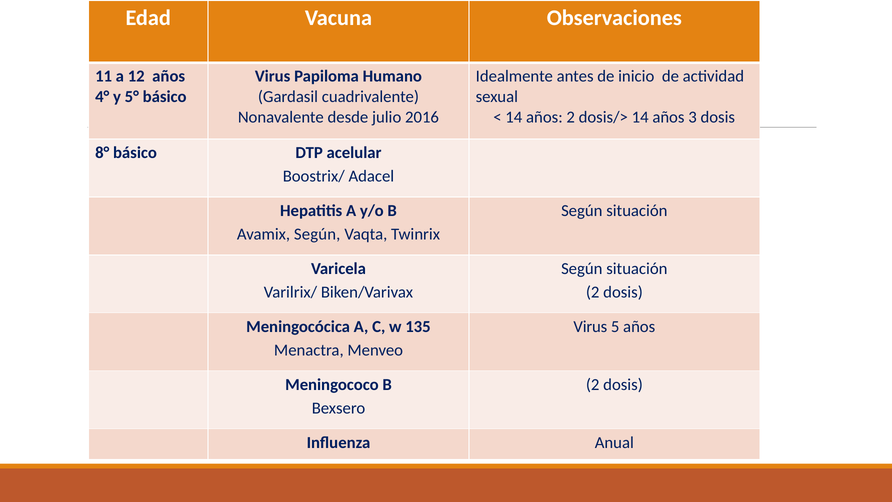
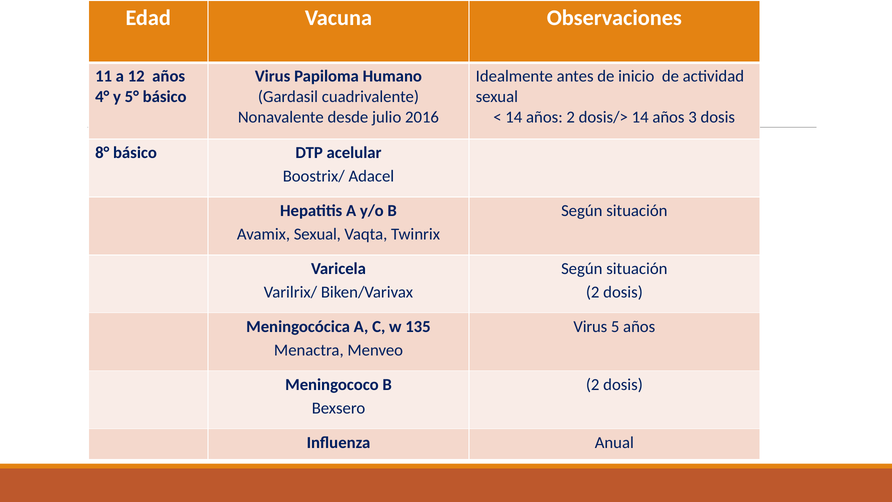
Avamix Según: Según -> Sexual (317, 234)
